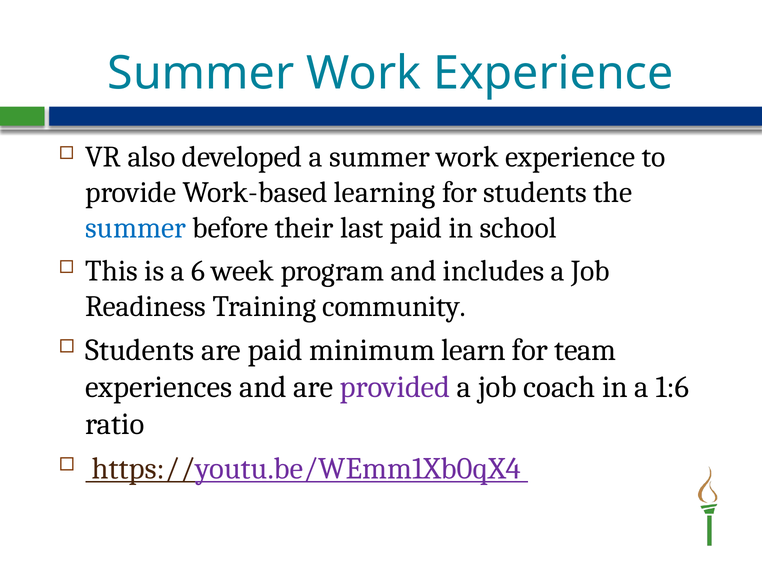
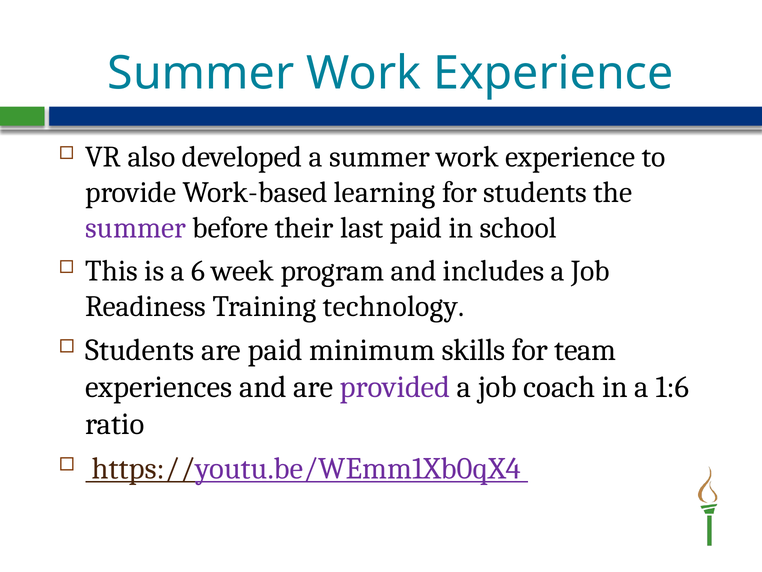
summer colour: blue -> purple (136, 228)
community: community -> technology (394, 306)
learn: learn -> skills (474, 350)
